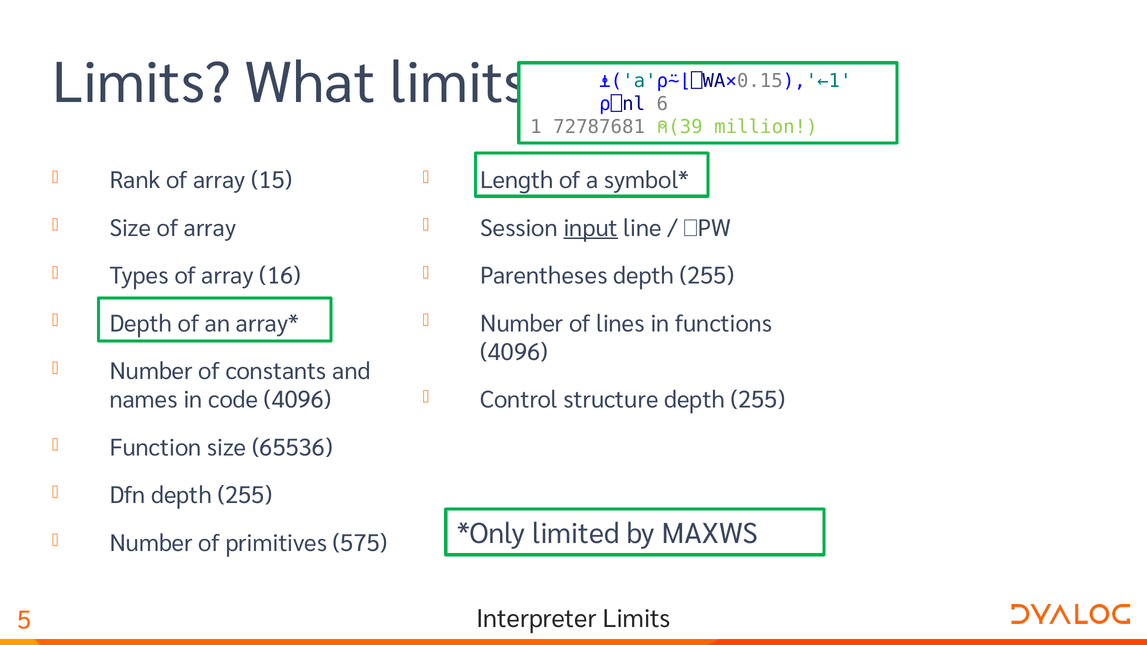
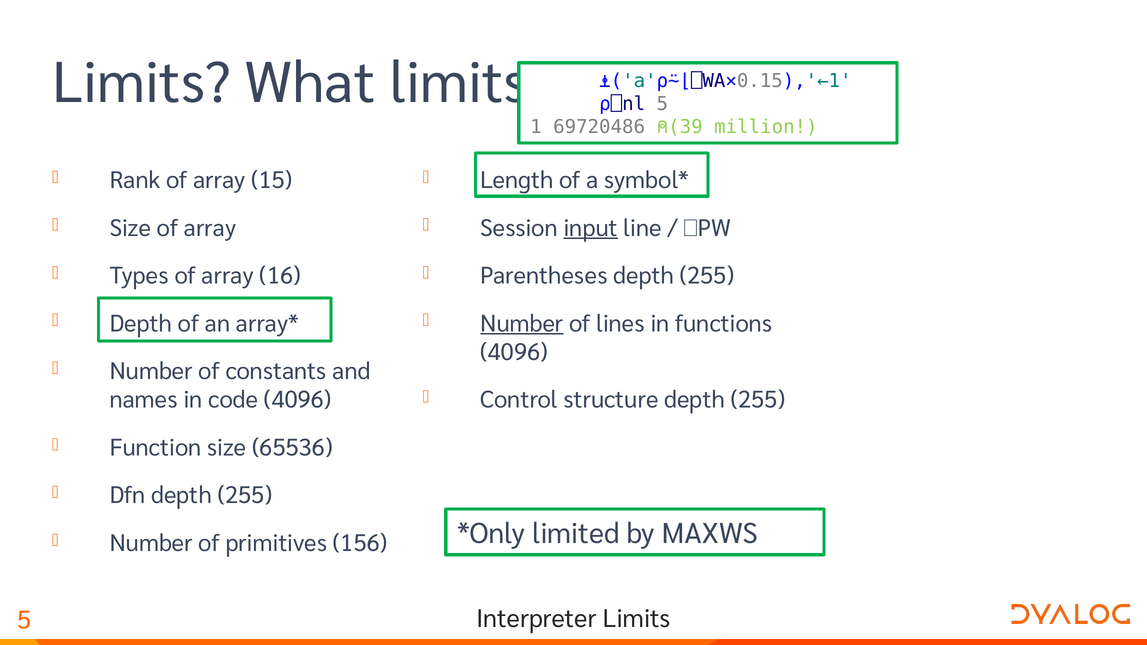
⍴⎕nl 6: 6 -> 5 (662, 104)
72787681: 72787681 -> 69720486 (599, 127)
Number underline: none -> present (522, 324)
575: 575 -> 156 (360, 544)
